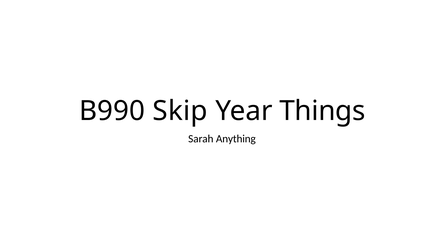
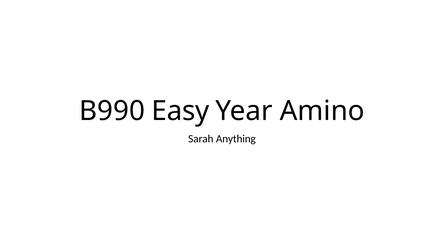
Skip: Skip -> Easy (180, 111)
Things: Things -> Amino (322, 111)
